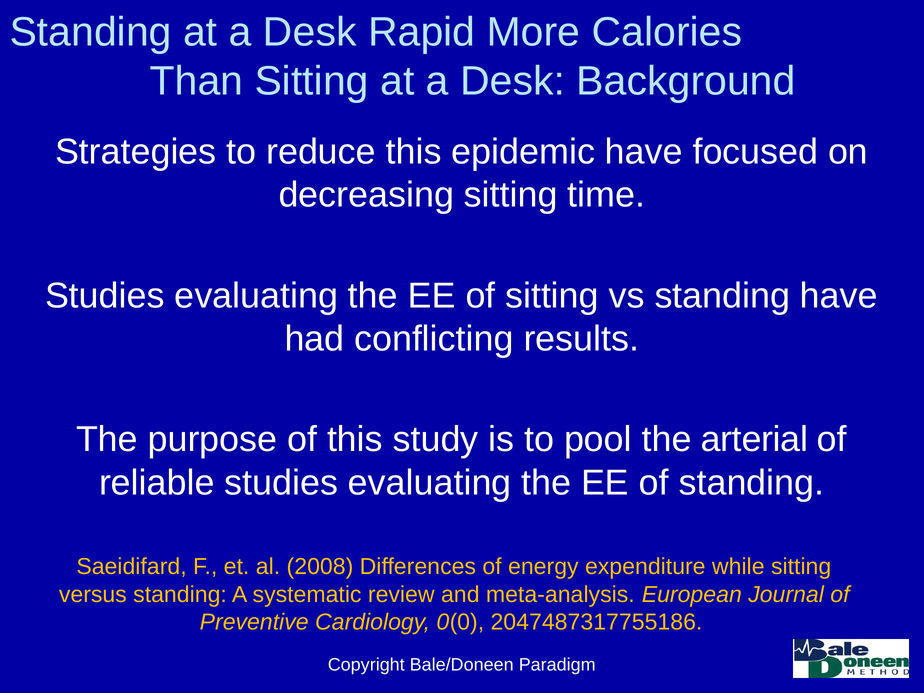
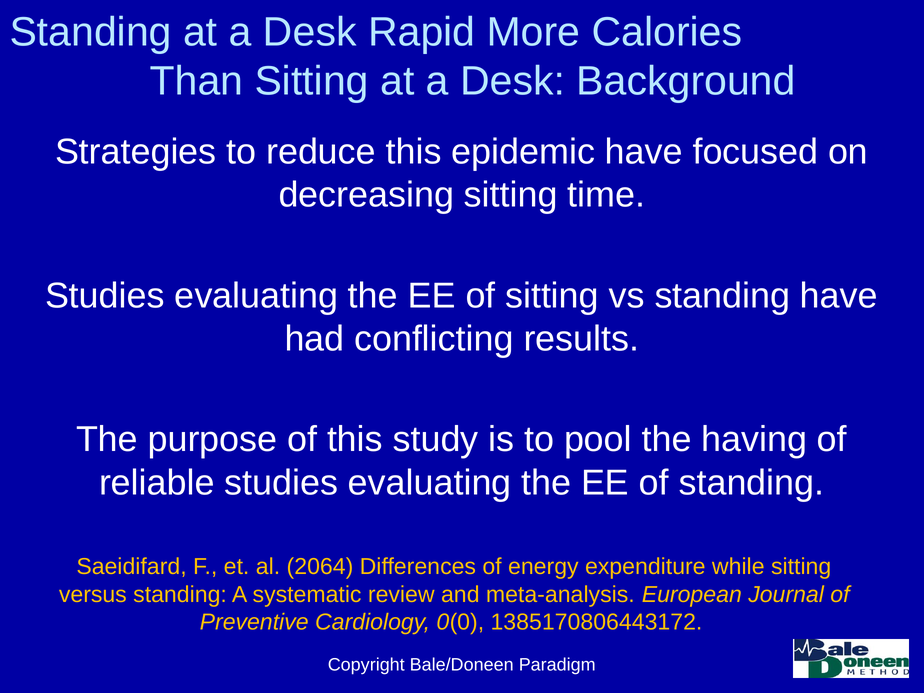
arterial: arterial -> having (754, 440)
2008: 2008 -> 2064 (320, 567)
2047487317755186: 2047487317755186 -> 1385170806443172 (596, 622)
